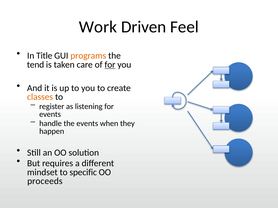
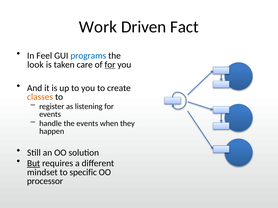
Feel: Feel -> Fact (184, 27)
Title: Title -> Feel (44, 56)
programs colour: orange -> blue (88, 56)
tend: tend -> look (35, 65)
But underline: none -> present (34, 164)
proceeds: proceeds -> processor (45, 181)
